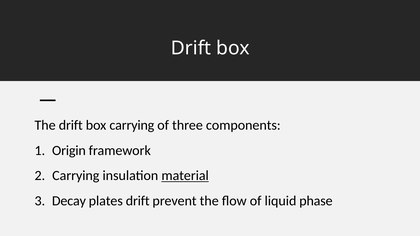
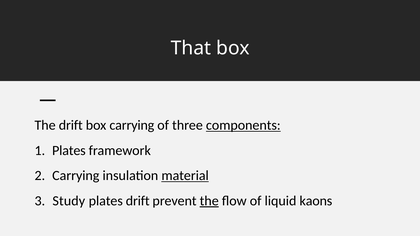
Drift: Drift -> That (191, 48)
components underline: none -> present (243, 125)
Origin: Origin -> Plates (69, 151)
Decay: Decay -> Study (69, 201)
the underline: none -> present (209, 201)
phase: phase -> kaons (316, 201)
